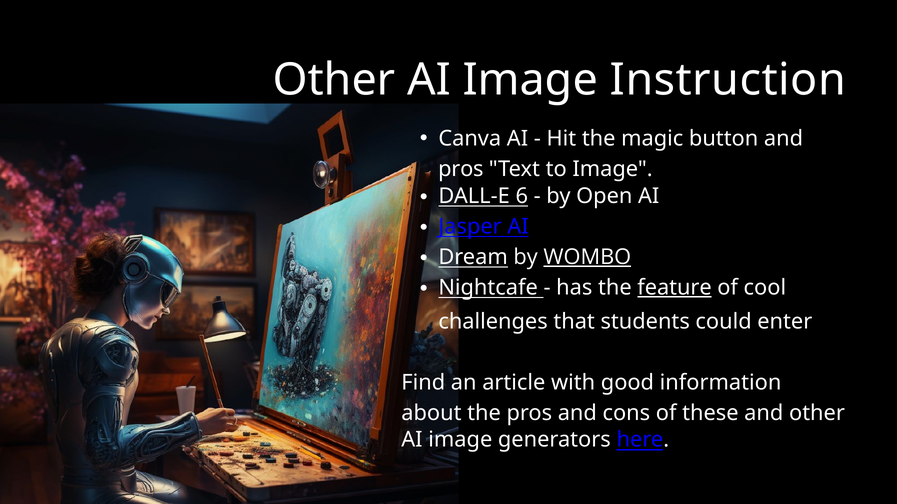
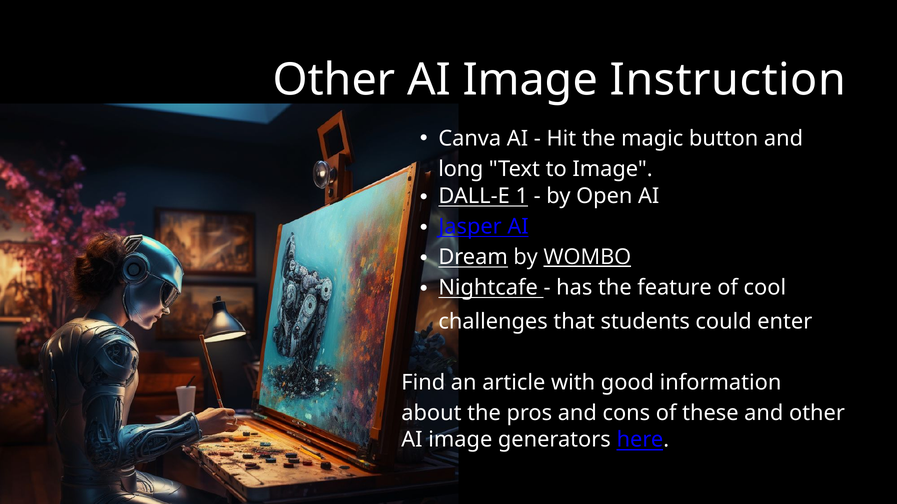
pros: pros -> long (461, 169)
6: 6 -> 1 (522, 196)
feature underline: present -> none (675, 288)
